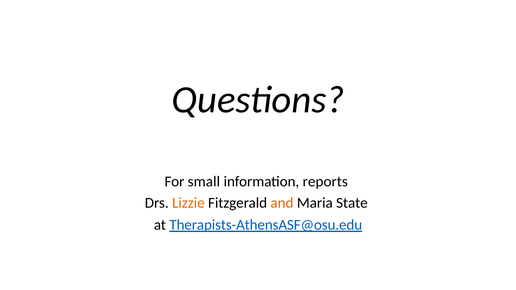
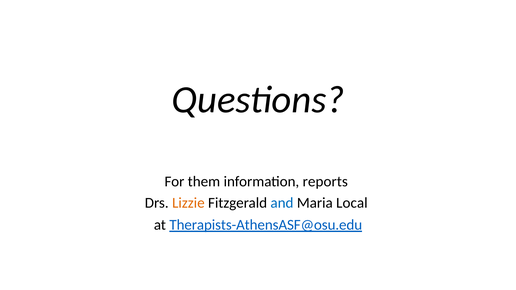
small: small -> them (204, 182)
and colour: orange -> blue (282, 203)
State: State -> Local (352, 203)
